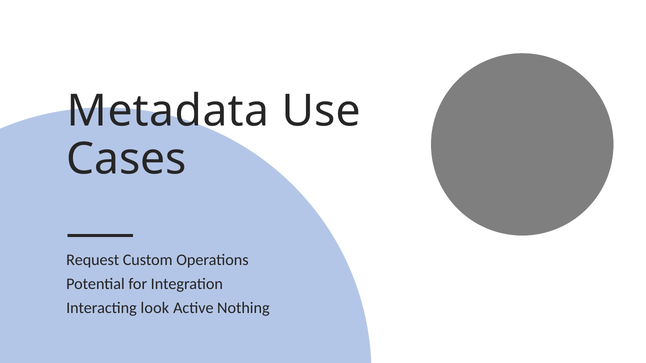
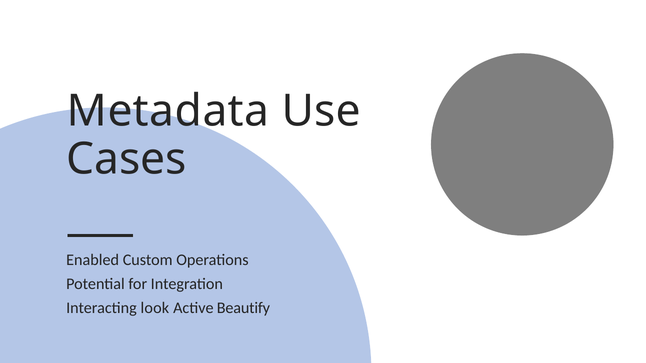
Request: Request -> Enabled (93, 260)
Nothing: Nothing -> Beautify (243, 308)
